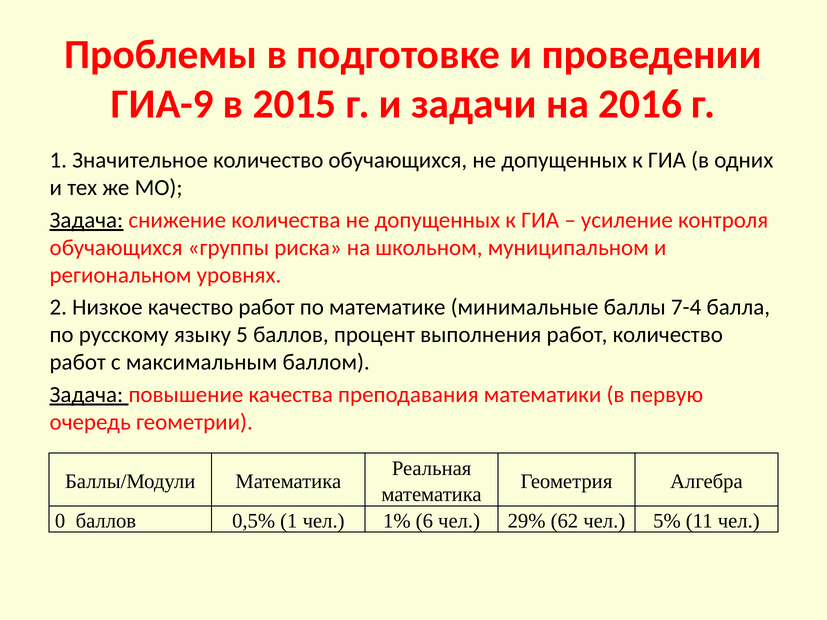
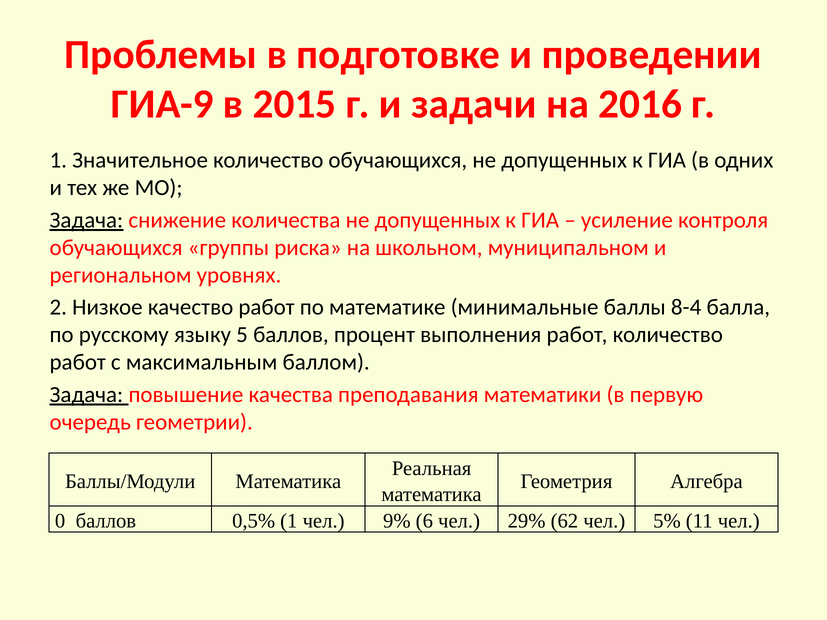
7-4: 7-4 -> 8-4 (686, 307)
1%: 1% -> 9% (397, 521)
